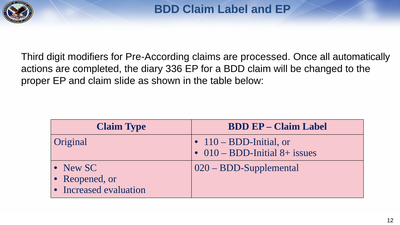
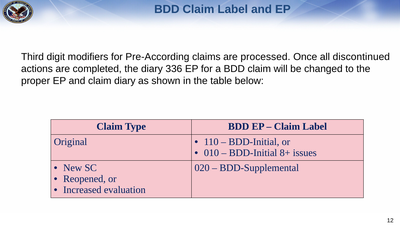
automatically: automatically -> discontinued (361, 57)
claim slide: slide -> diary (125, 81)
